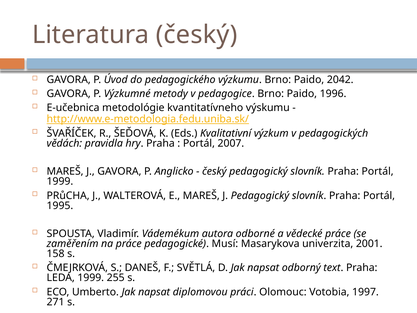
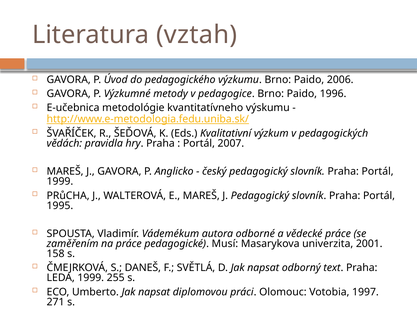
Literatura český: český -> vztah (197, 35)
2042: 2042 -> 2006 (340, 80)
